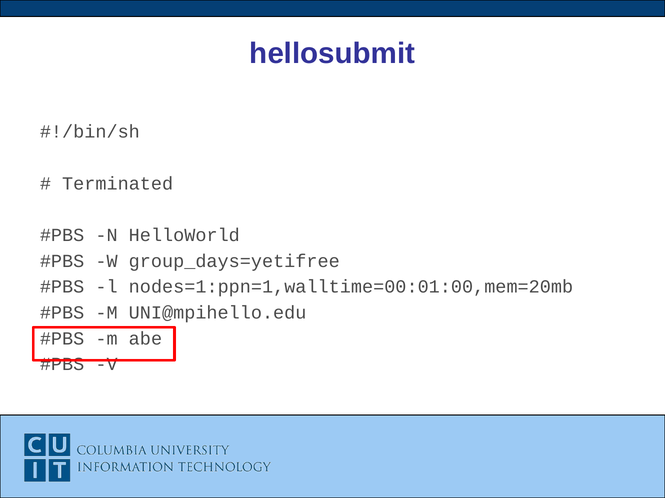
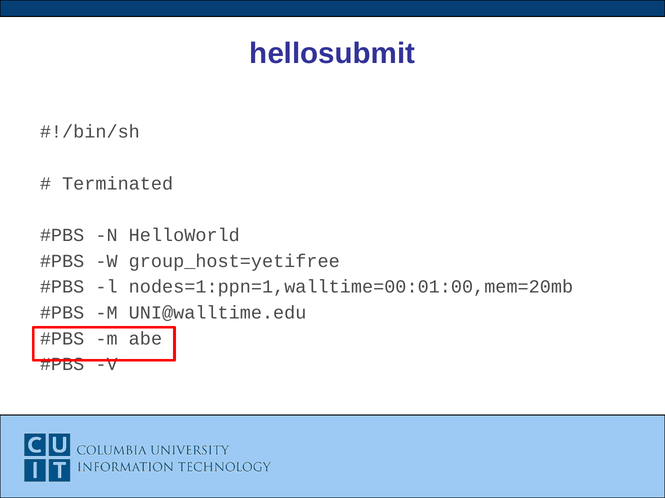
group_days=yetifree: group_days=yetifree -> group_host=yetifree (234, 261)
UNI@mpihello.edu: UNI@mpihello.edu -> UNI@walltime.edu (218, 313)
